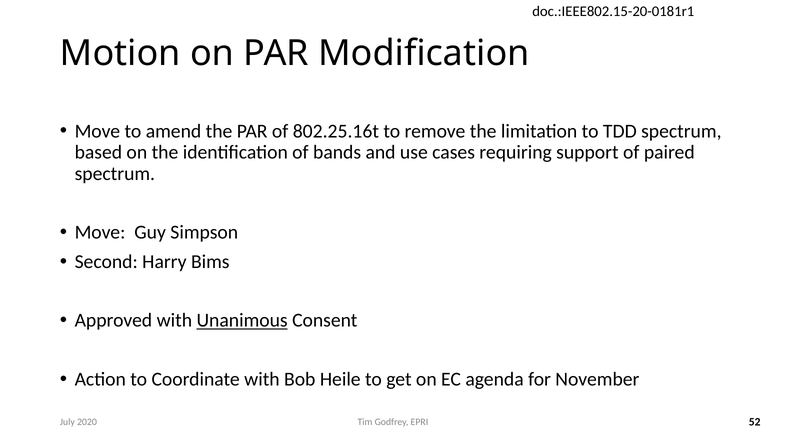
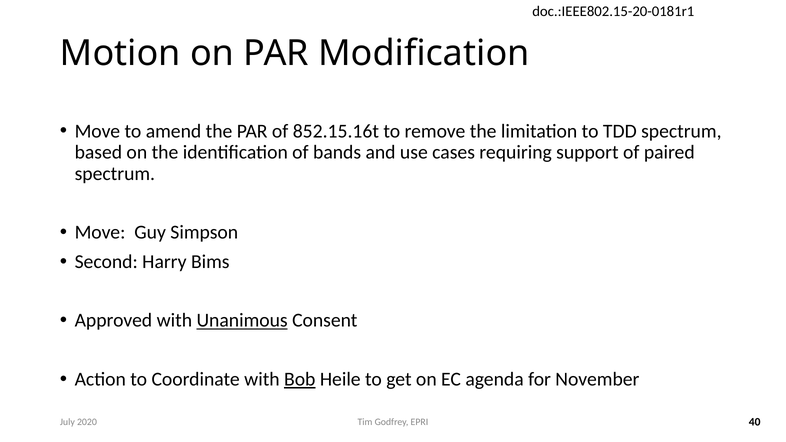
802.25.16t: 802.25.16t -> 852.15.16t (336, 131)
Bob underline: none -> present (300, 379)
52: 52 -> 40 (755, 422)
